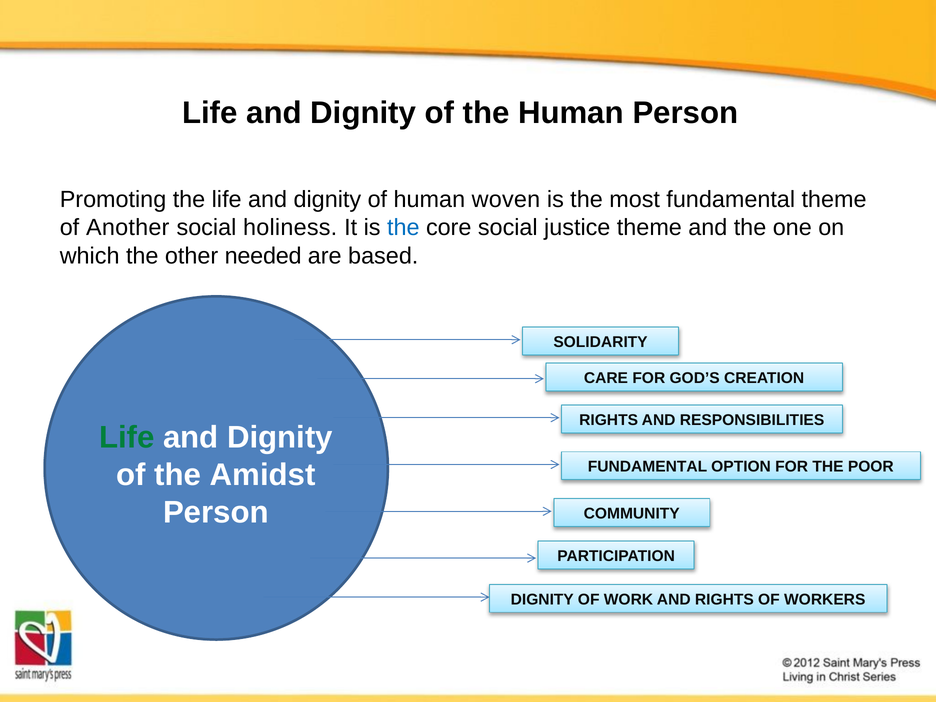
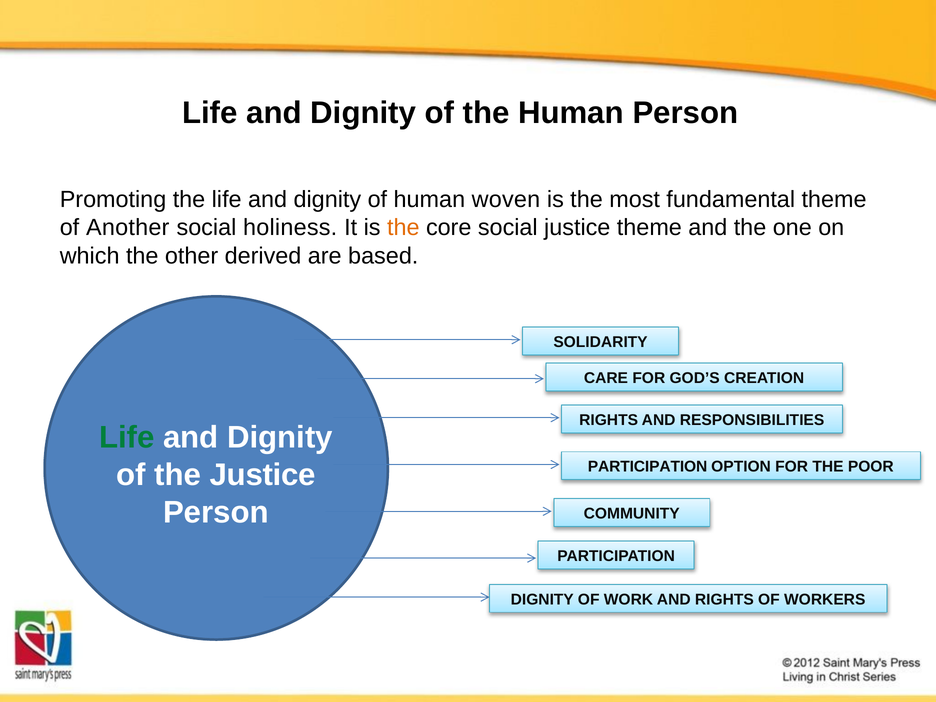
the colour: blue -> orange (403, 228)
needed: needed -> derived (263, 256)
FUNDAMENTAL: FUNDAMENTAL -> PARTICIPATION (648, 467)
the Amidst: Amidst -> Justice (263, 475)
